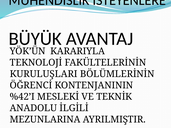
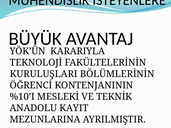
%42’I: %42’I -> %10’I (22, 97)
İLGİLİ: İLGİLİ -> KAYIT (74, 108)
